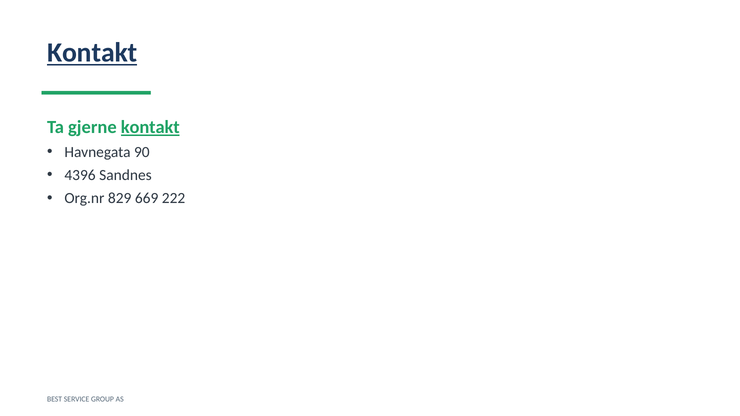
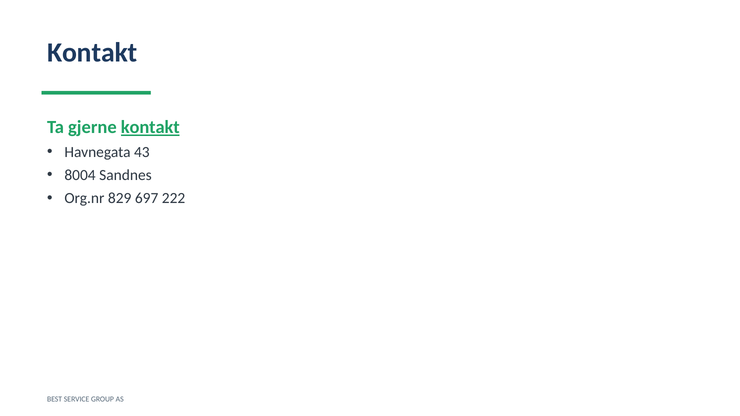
Kontakt underline: present -> none (92, 53)
90: 90 -> 43 (142, 152)
4396: 4396 -> 8004 (80, 175)
669: 669 -> 697 (147, 198)
